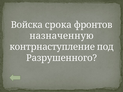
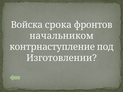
назначенную: назначенную -> начальником (62, 36)
Разрушенного: Разрушенного -> Изготовлении (62, 58)
